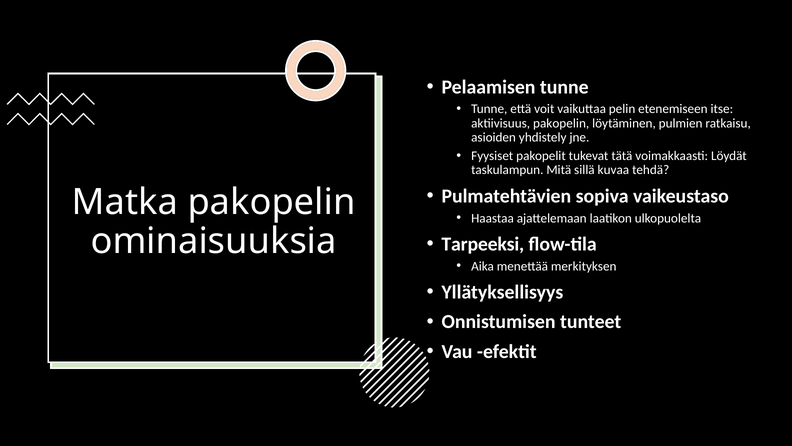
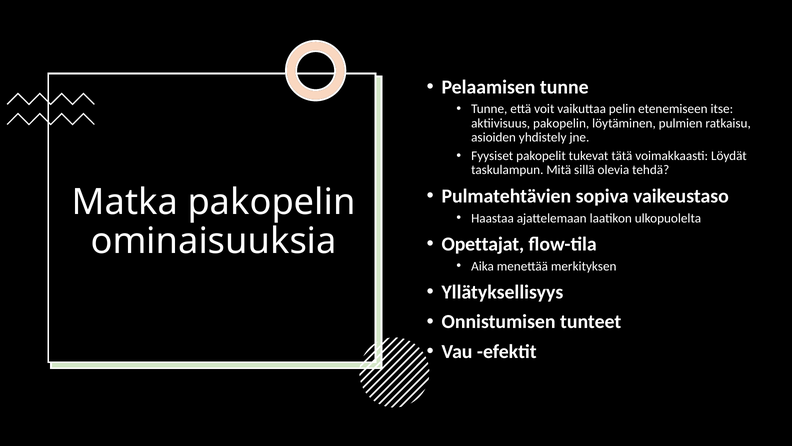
kuvaa: kuvaa -> olevia (613, 170)
Tarpeeksi: Tarpeeksi -> Opettajat (483, 244)
